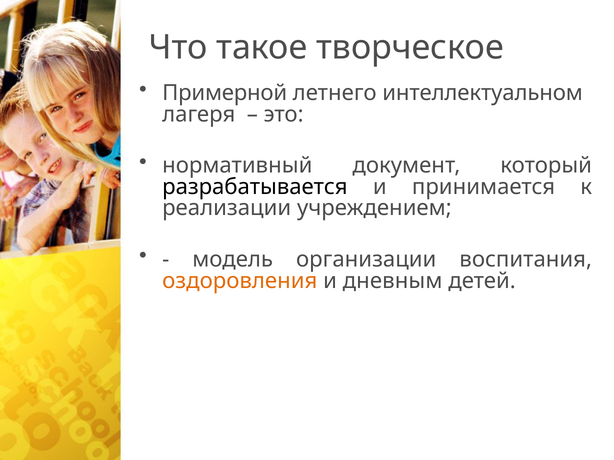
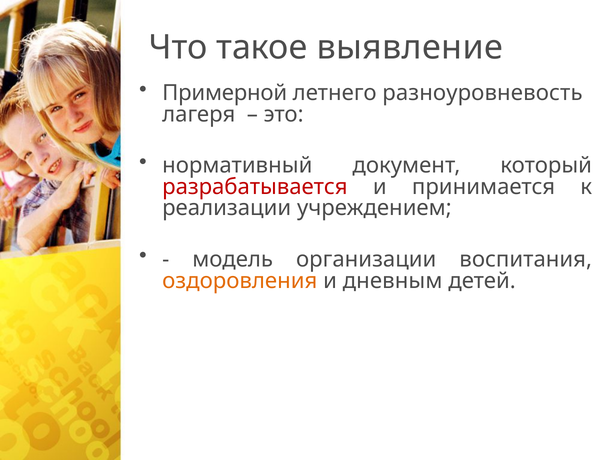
творческое: творческое -> выявление (410, 48)
интеллектуальном: интеллектуальном -> разноуровневость (482, 93)
разрабатывается colour: black -> red (255, 187)
